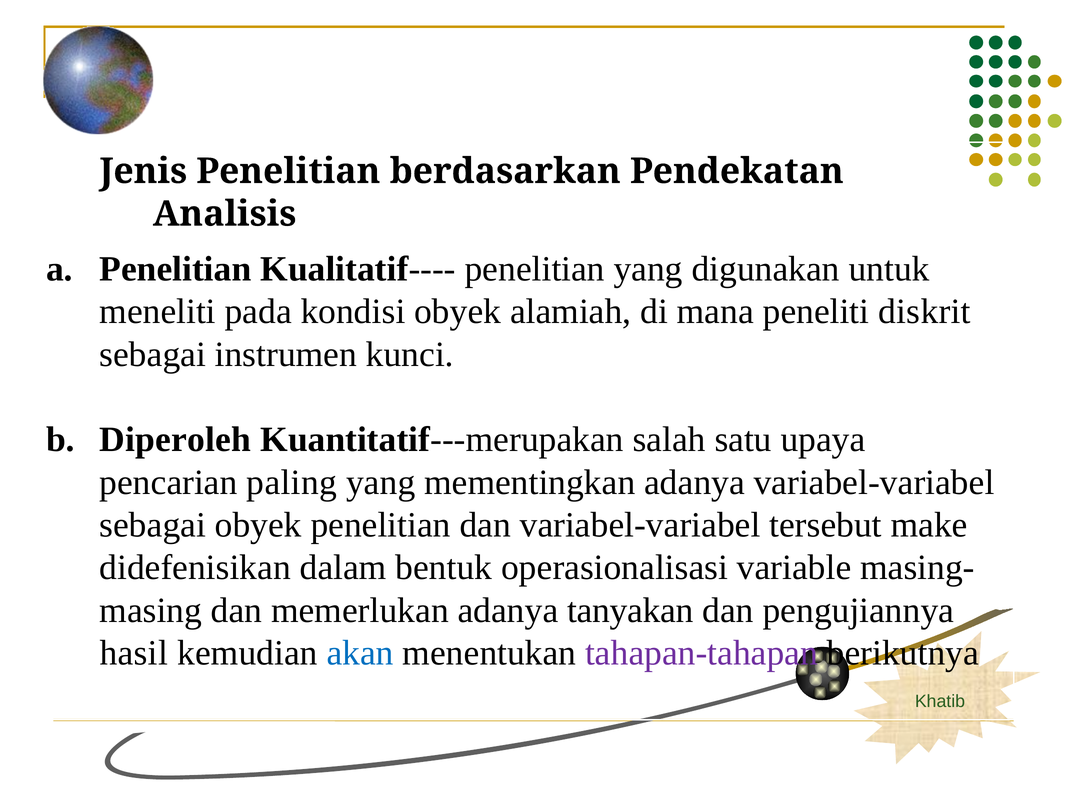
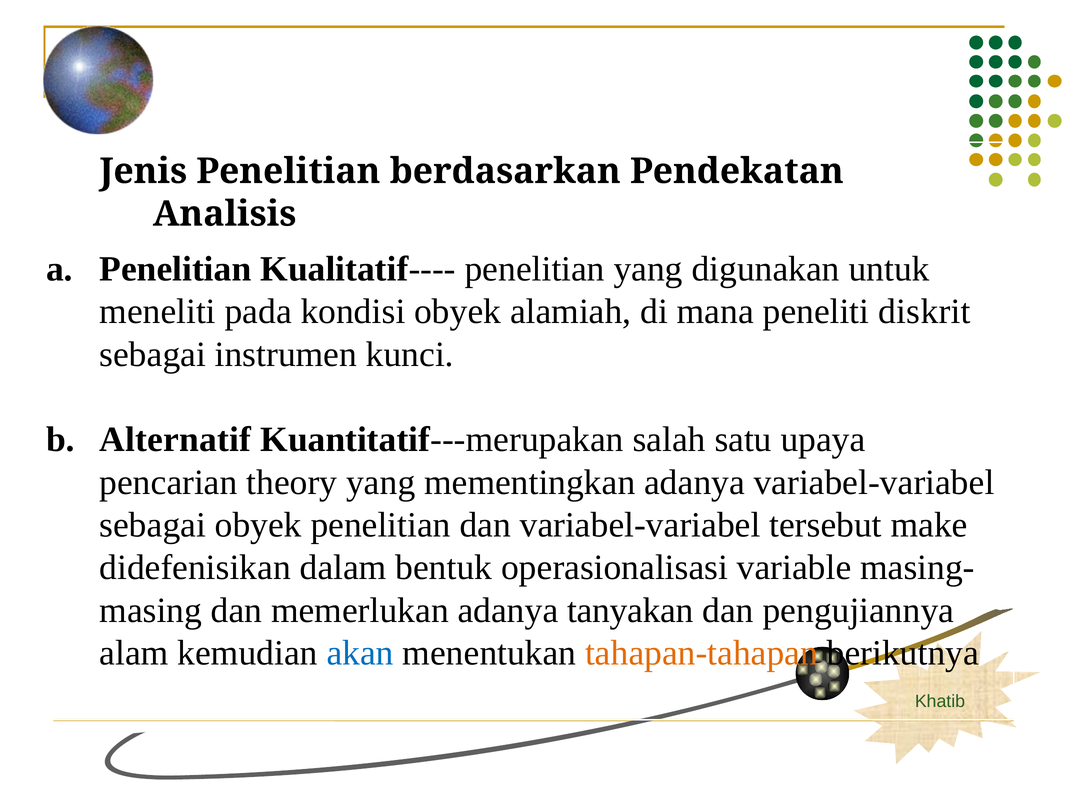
Diperoleh: Diperoleh -> Alternatif (175, 440)
paling: paling -> theory (292, 483)
hasil: hasil -> alam (134, 653)
tahapan-tahapan colour: purple -> orange (702, 653)
